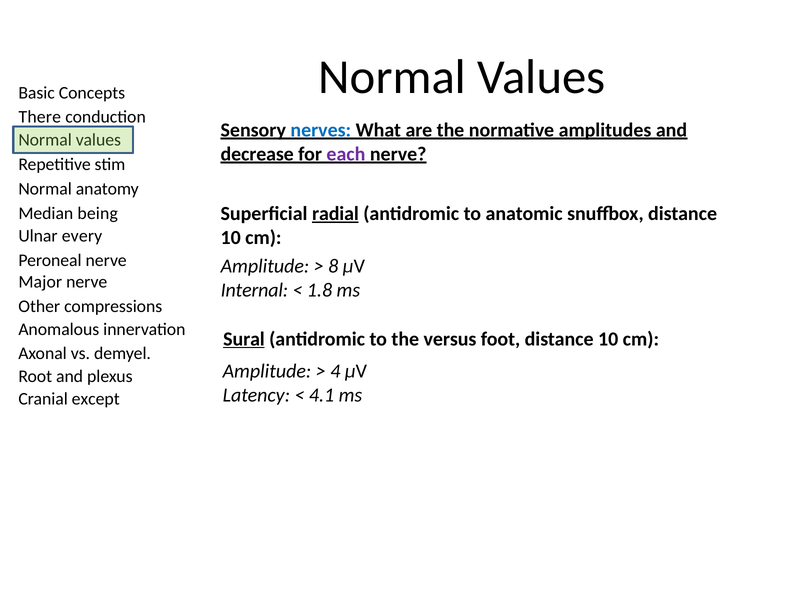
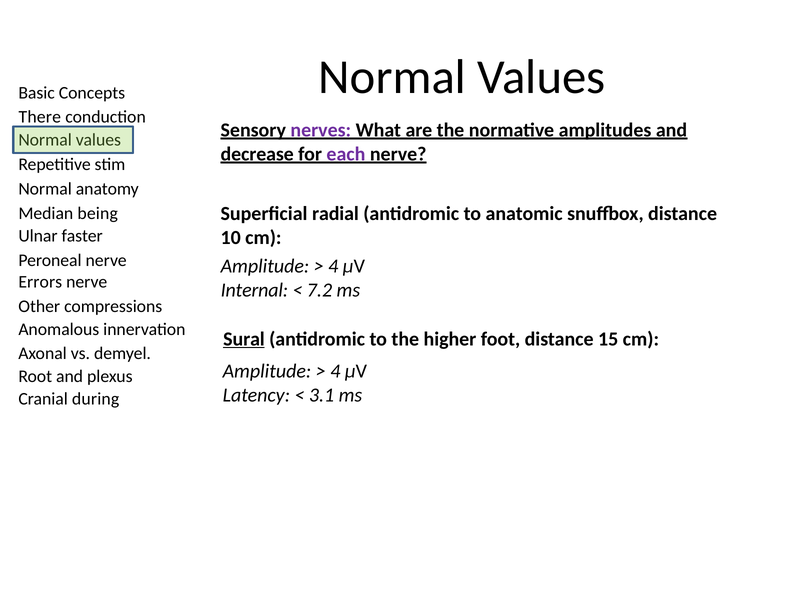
nerves colour: blue -> purple (321, 130)
radial underline: present -> none (335, 214)
every: every -> faster (82, 236)
8: 8 -> 4 (333, 266)
Major: Major -> Errors (40, 282)
1.8: 1.8 -> 7.2 (319, 290)
versus: versus -> higher (450, 339)
foot distance 10: 10 -> 15 (608, 339)
4.1: 4.1 -> 3.1 (322, 395)
except: except -> during (96, 399)
